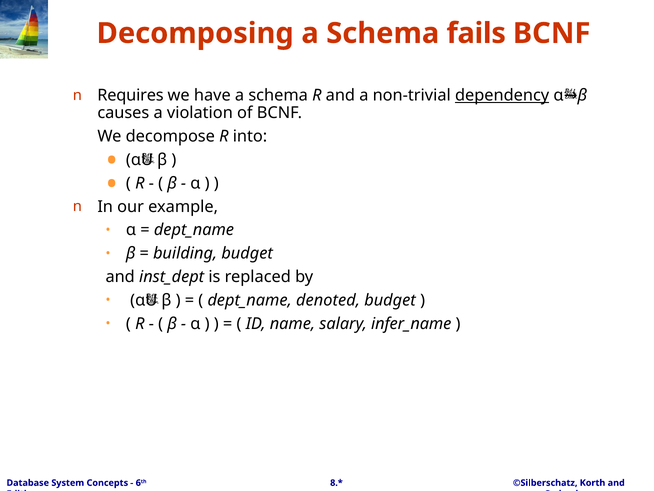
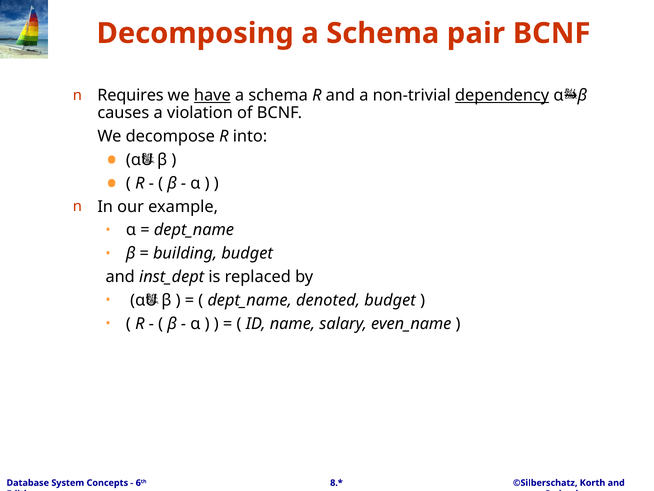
fails: fails -> pair (476, 33)
have underline: none -> present (212, 95)
infer_name: infer_name -> even_name (411, 323)
